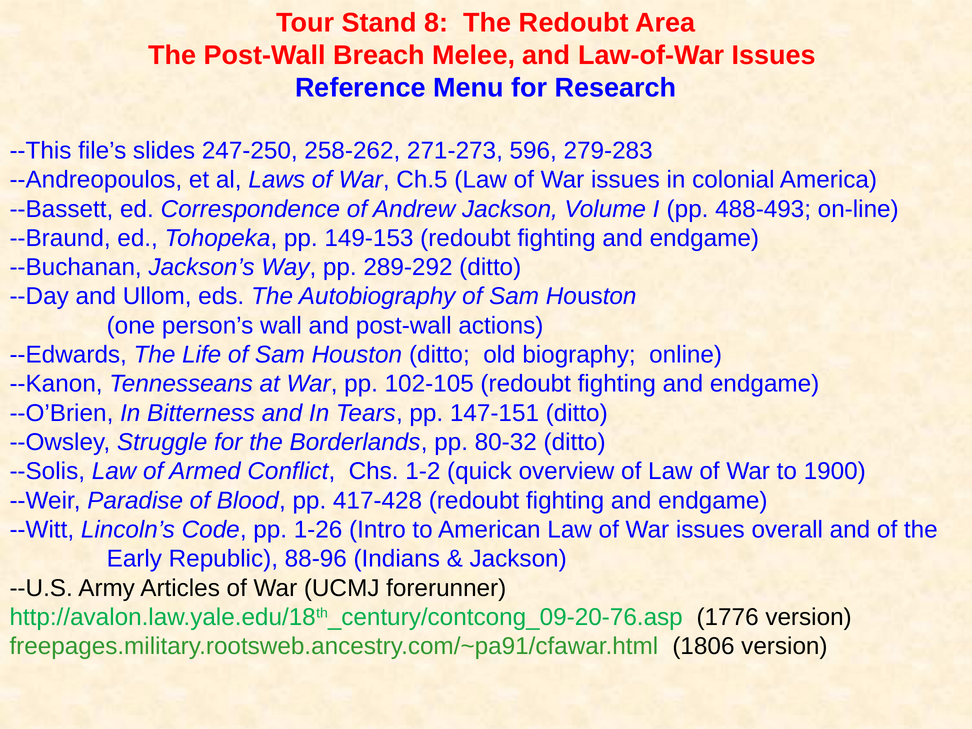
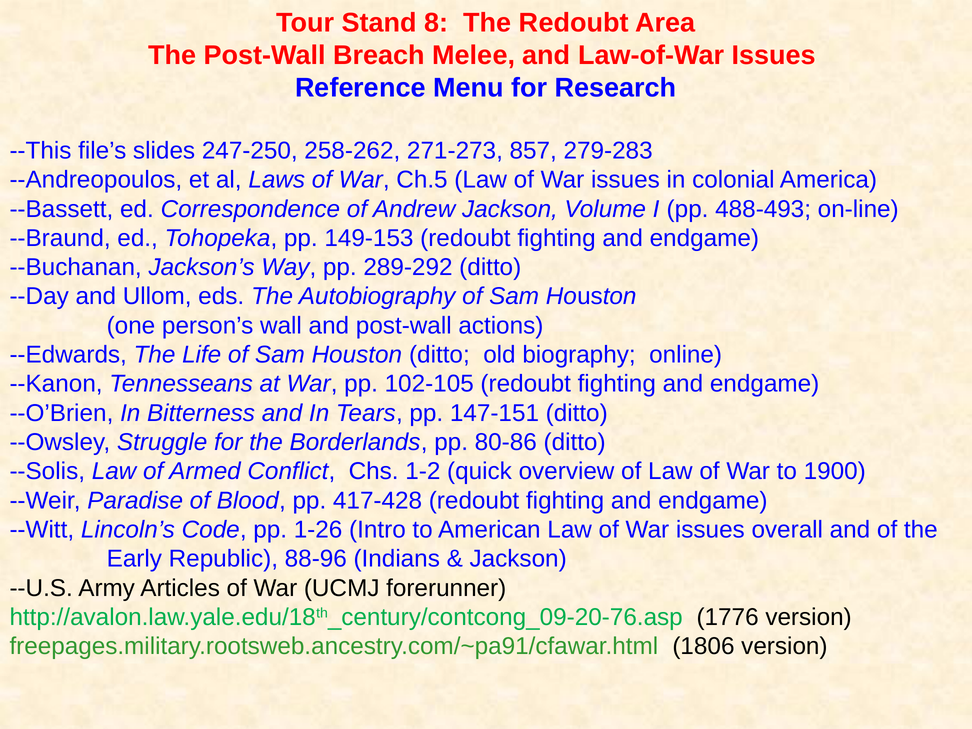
596: 596 -> 857 (533, 151)
80-32: 80-32 -> 80-86 (506, 442)
